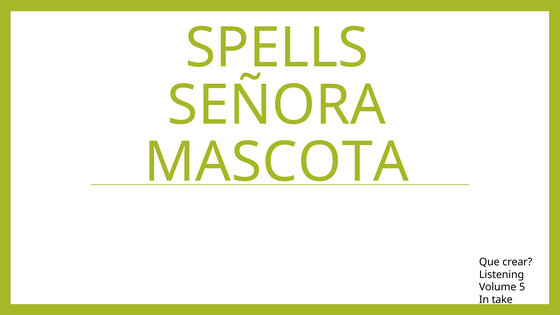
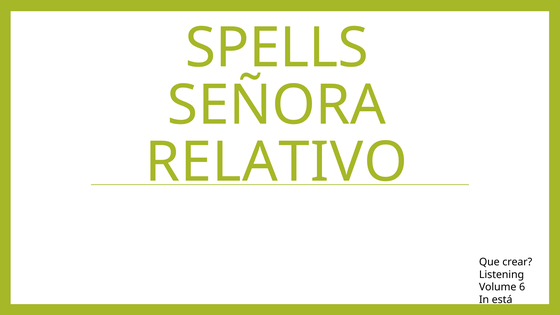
MASCOTA: MASCOTA -> RELATIVO (276, 162)
5: 5 -> 6 (522, 287)
take: take -> está (502, 300)
